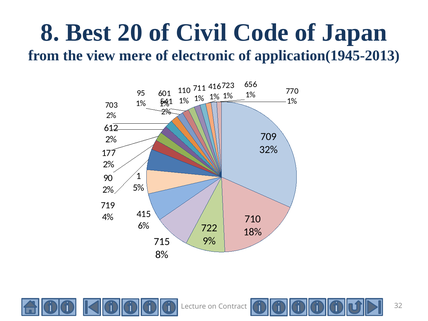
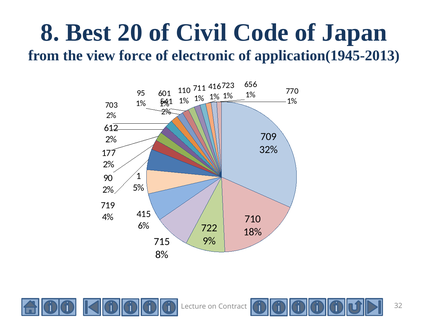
mere: mere -> force (135, 56)
